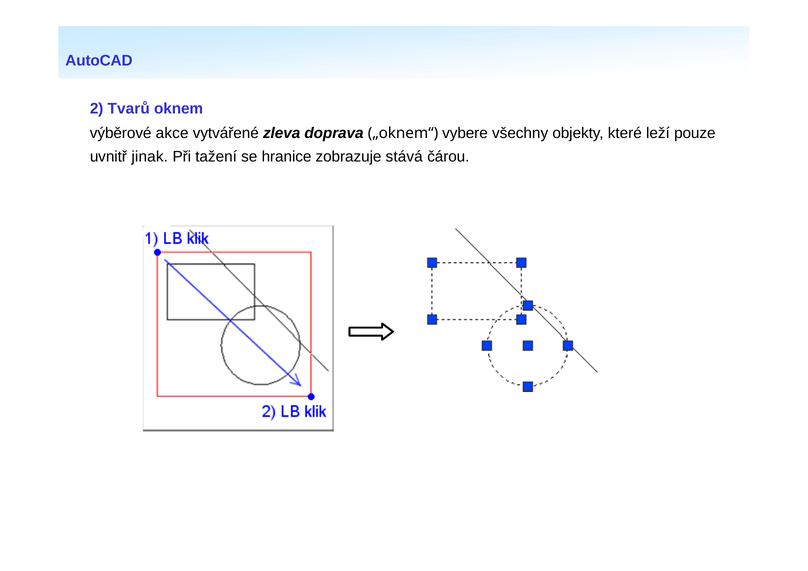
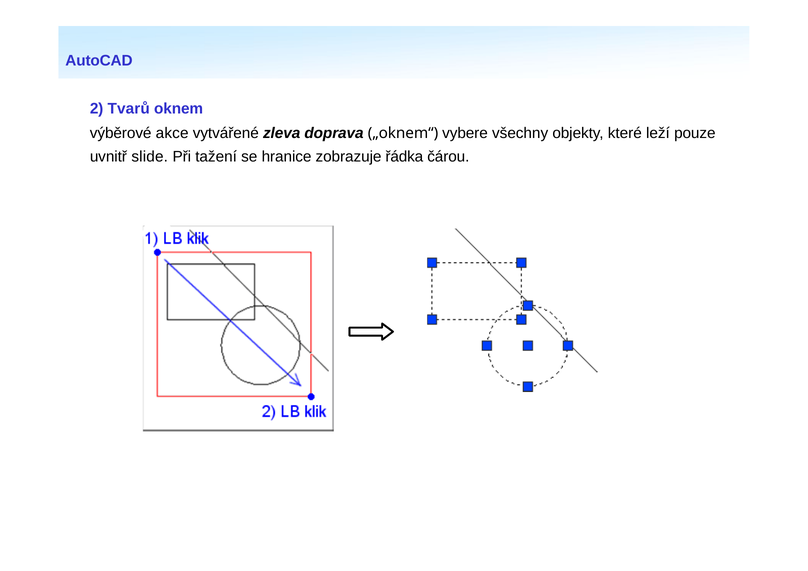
jinak: jinak -> slide (150, 157)
stává: stává -> řádka (404, 157)
